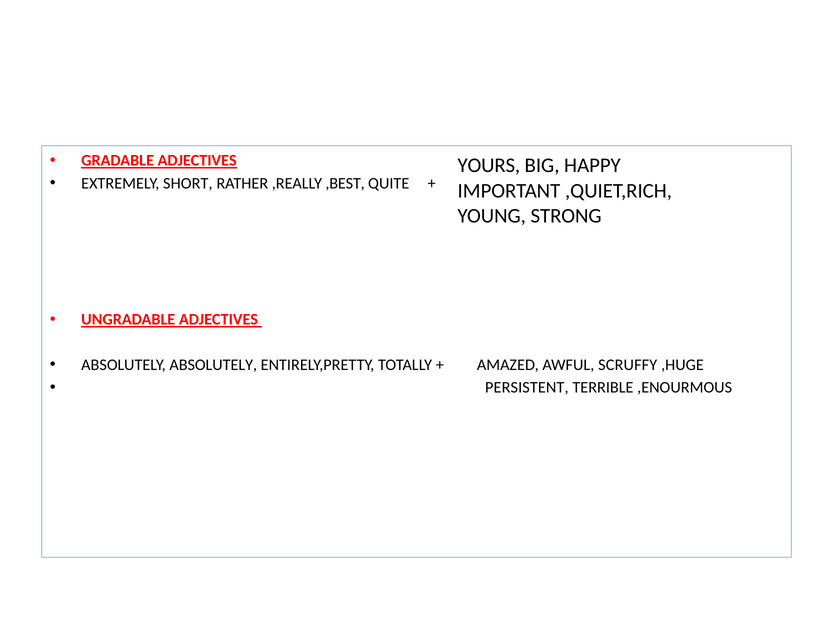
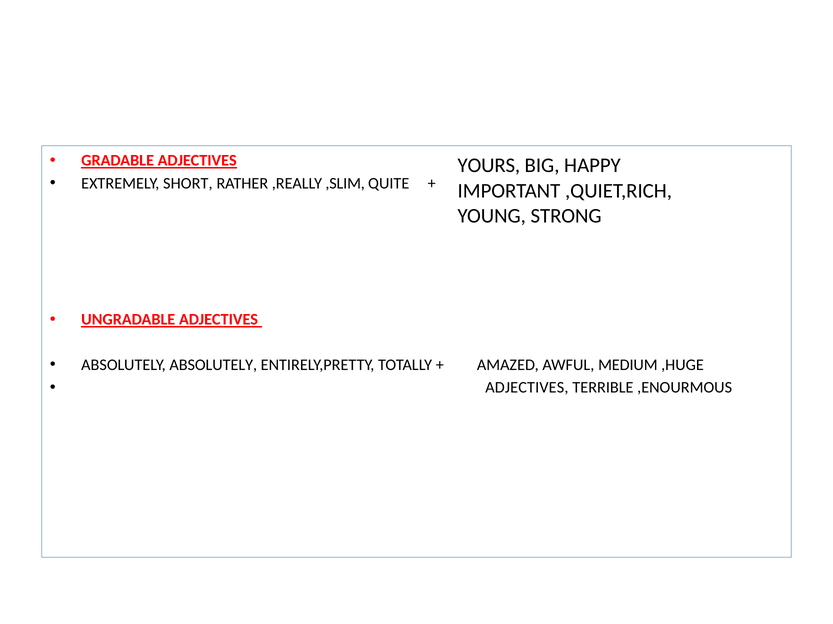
,BEST: ,BEST -> ,SLIM (345, 184)
SCRUFFY: SCRUFFY -> MEDIUM (628, 365)
PERSISTENT: PERSISTENT -> ADJECTIVES (527, 388)
